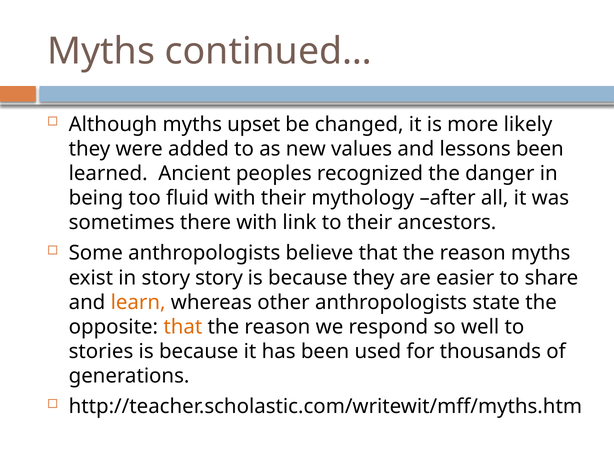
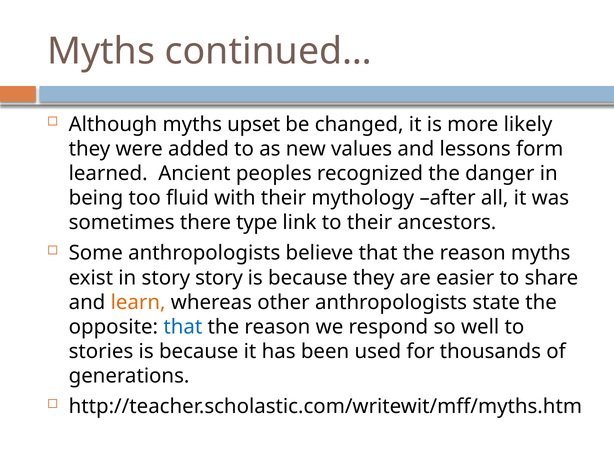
lessons been: been -> form (540, 149)
there with: with -> type (257, 222)
that colour: orange -> blue (183, 327)
